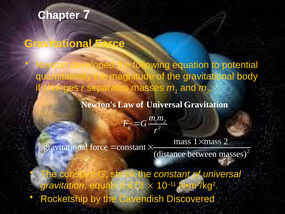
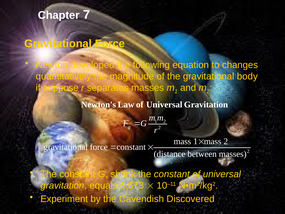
potential: potential -> changes (240, 65)
changes: changes -> suppose (61, 88)
Rocketship: Rocketship -> Experiment (64, 199)
